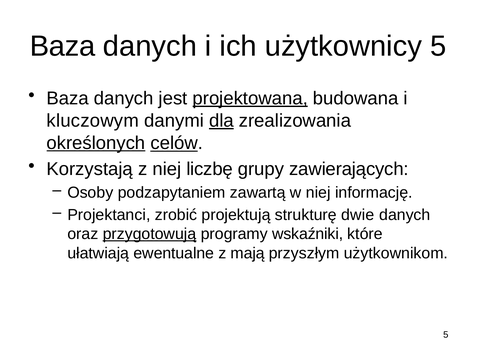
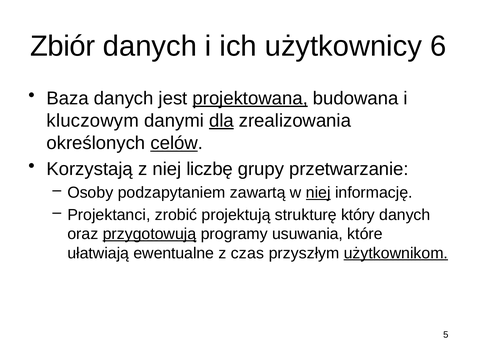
Baza: Baza -> Zbiór (63, 46)
użytkownicy 5: 5 -> 6 (438, 46)
określonych underline: present -> none (96, 143)
zawierających: zawierających -> przetwarzanie (349, 169)
niej underline: none -> present (318, 192)
dwie: dwie -> który (358, 215)
wskaźniki: wskaźniki -> usuwania (308, 234)
mają: mają -> czas (247, 253)
użytkownikom underline: none -> present (396, 253)
